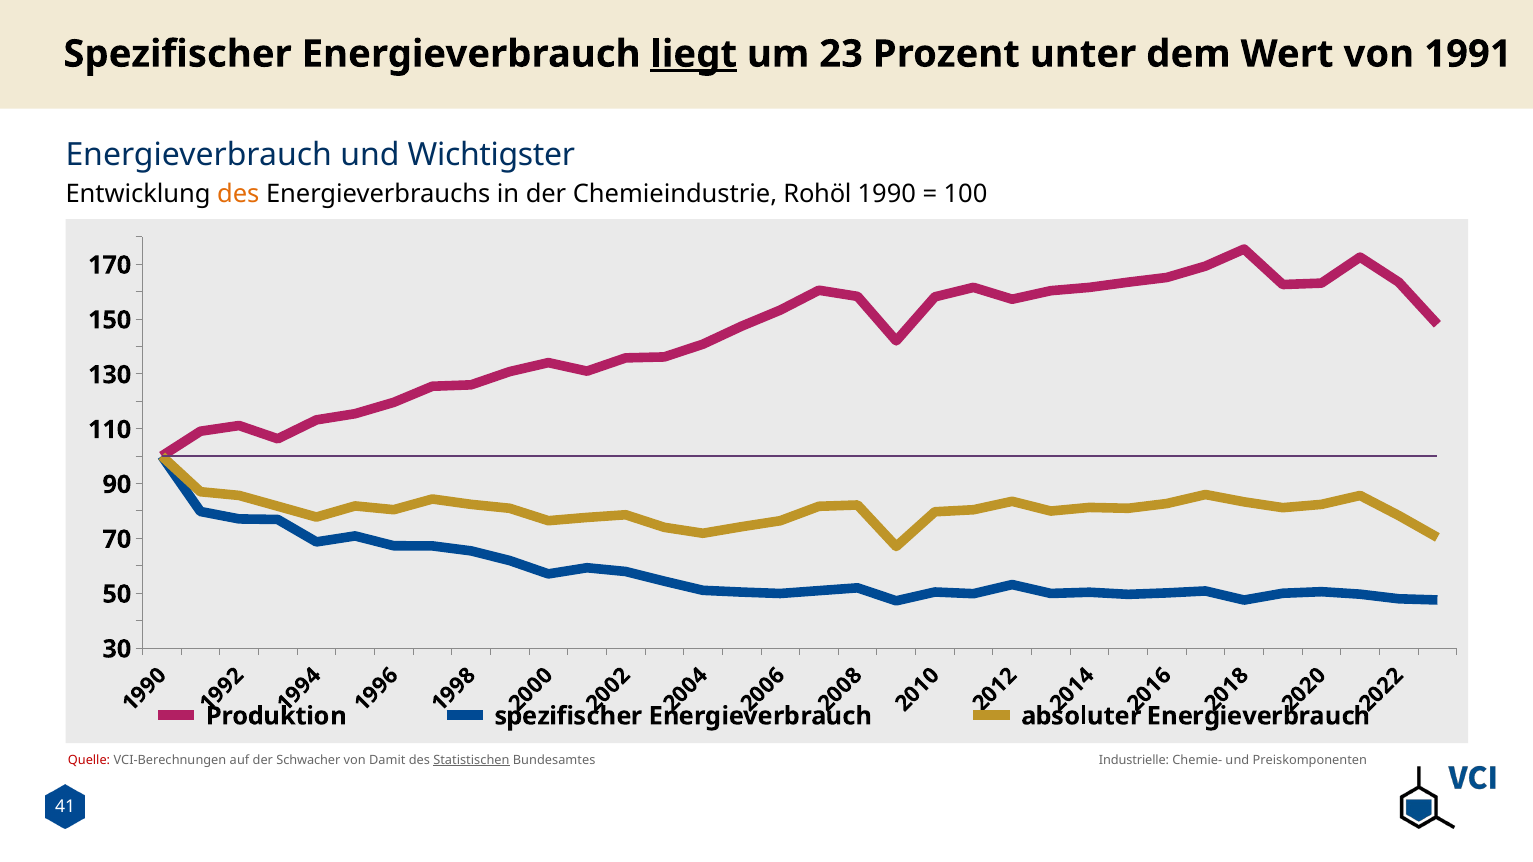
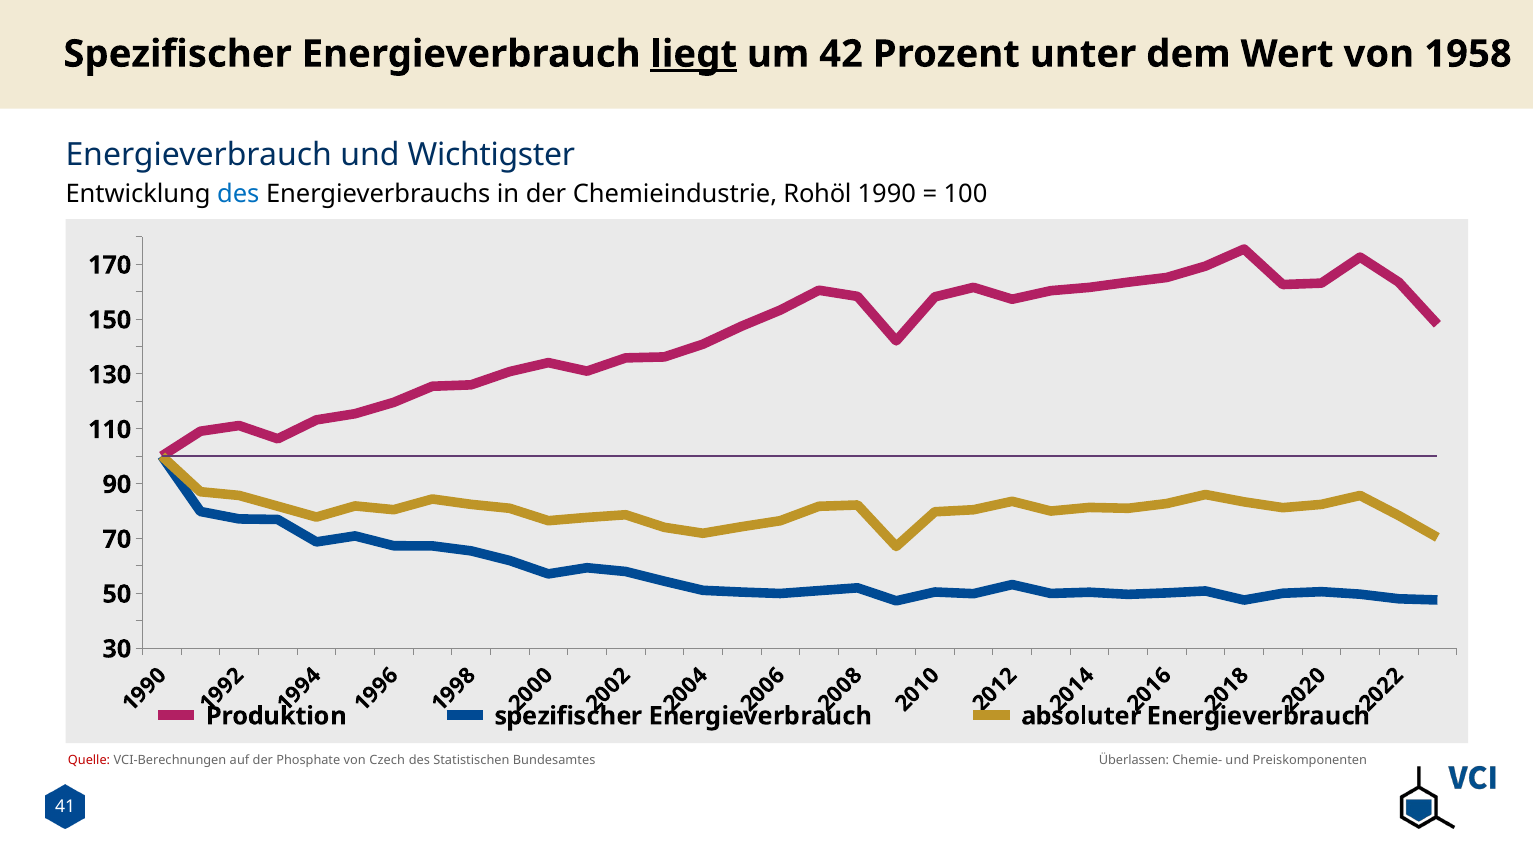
23: 23 -> 42 (841, 54)
1991: 1991 -> 1958 (1468, 54)
des colour: orange -> blue (238, 194)
Schwacher: Schwacher -> Phosphate (308, 760)
Damit: Damit -> Czech (387, 760)
Statistischen underline: present -> none (471, 760)
Industrielle: Industrielle -> Überlassen (1134, 760)
